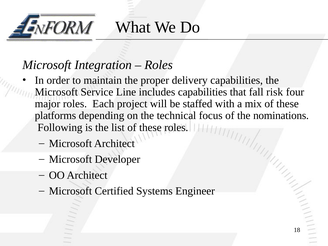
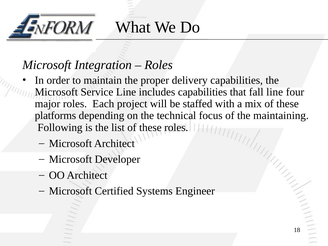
fall risk: risk -> line (275, 92)
nominations: nominations -> maintaining (281, 116)
